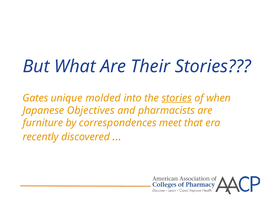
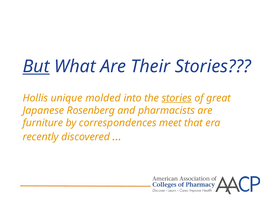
But underline: none -> present (36, 66)
Gates: Gates -> Hollis (35, 98)
when: when -> great (219, 98)
Objectives: Objectives -> Rosenberg (91, 111)
